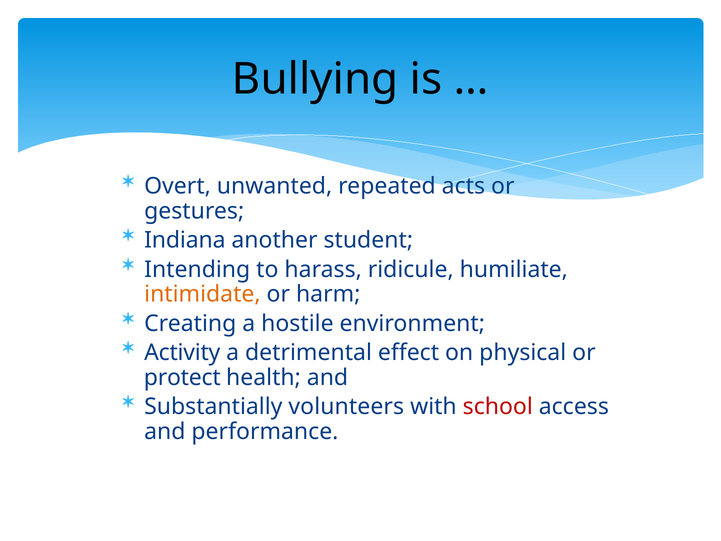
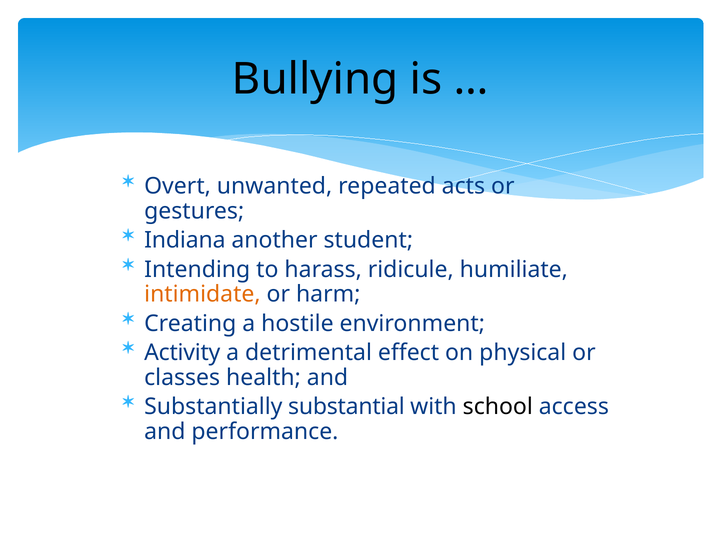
protect: protect -> classes (182, 377)
volunteers: volunteers -> substantial (346, 407)
school colour: red -> black (498, 407)
